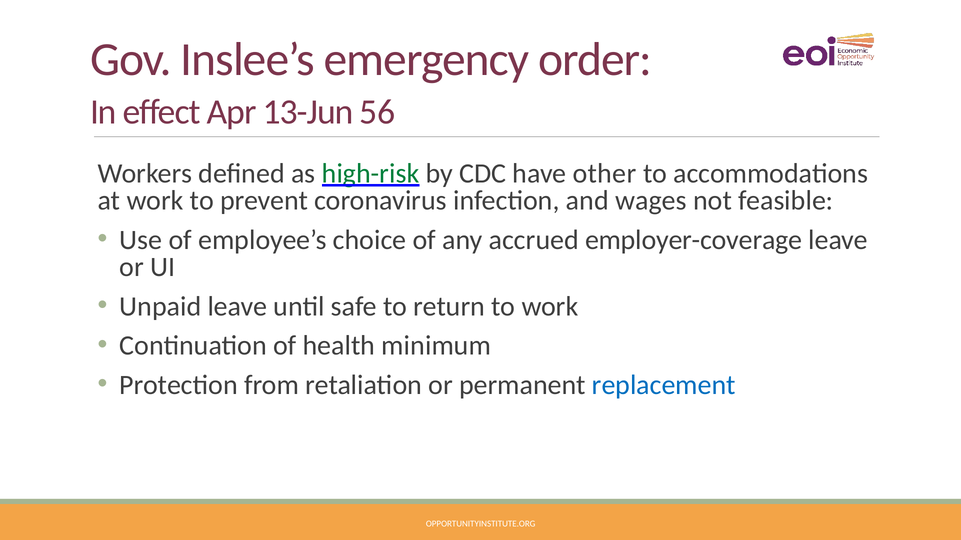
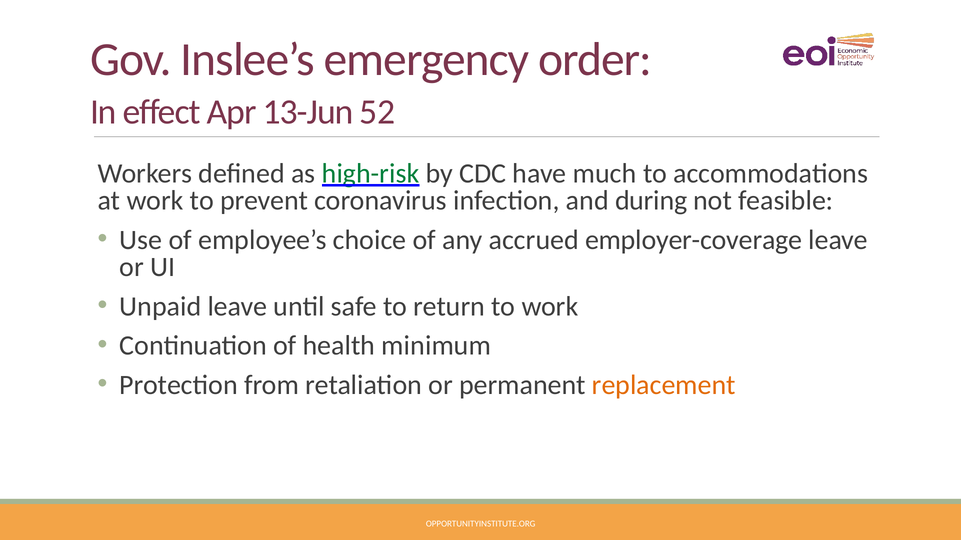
56: 56 -> 52 (377, 112)
other: other -> much (605, 173)
wages: wages -> during (651, 201)
replacement colour: blue -> orange (664, 385)
